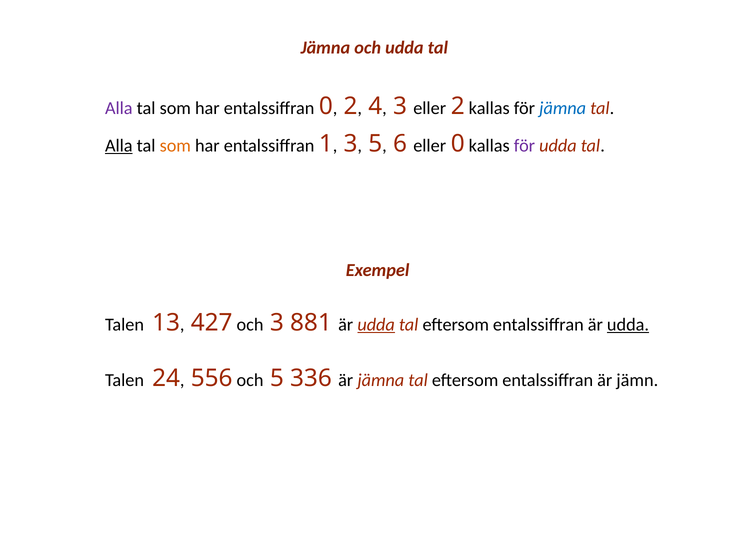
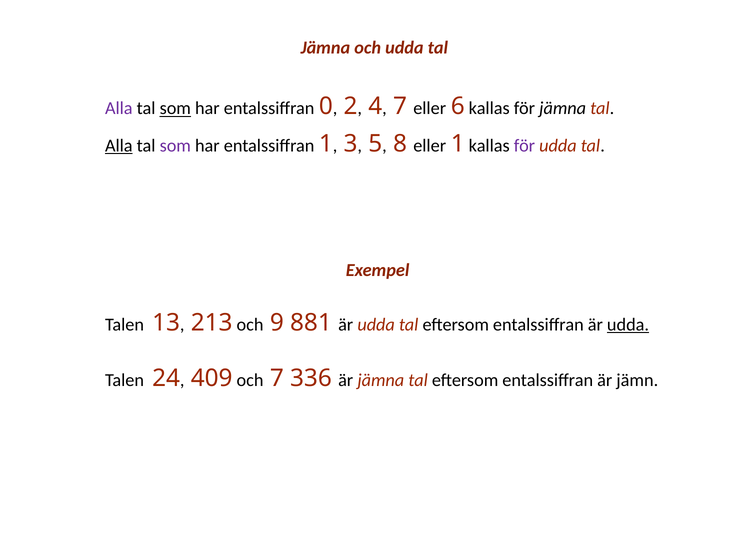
som underline: none -> present (175, 108)
4 3: 3 -> 7 (400, 106)
eller 2: 2 -> 6 (458, 106)
jämna colour: blue -> black (563, 108)
som colour: orange -> purple (175, 145)
6: 6 -> 8 (400, 143)
eller 0: 0 -> 1 (458, 143)
427: 427 -> 213 (212, 322)
och 3: 3 -> 9 (277, 322)
udda underline: present -> none (376, 324)
556: 556 -> 409 (212, 378)
och 5: 5 -> 7 (277, 378)
